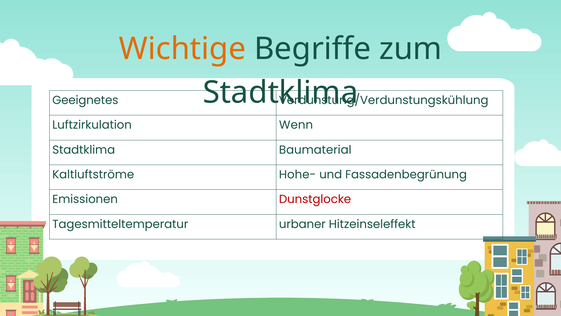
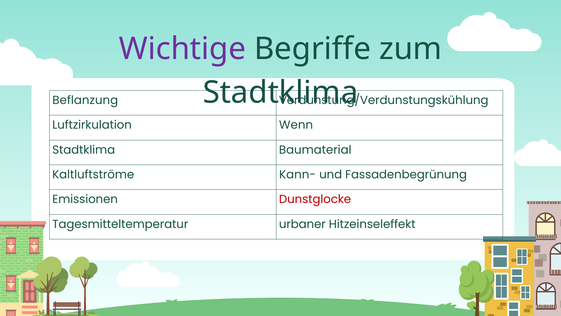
Wichtige colour: orange -> purple (182, 49)
Geeignetes: Geeignetes -> Beflanzung (85, 100)
Hohe-: Hohe- -> Kann- (297, 174)
